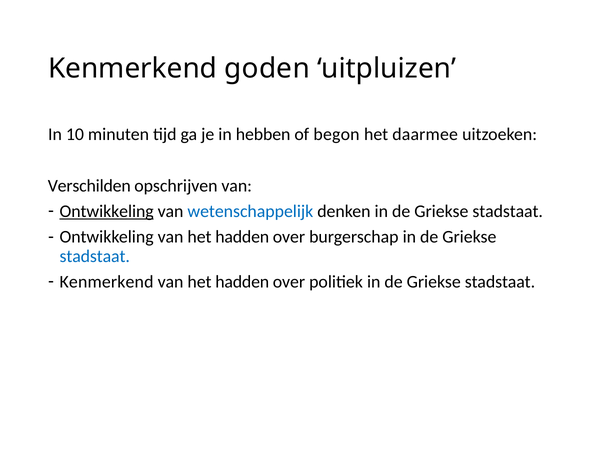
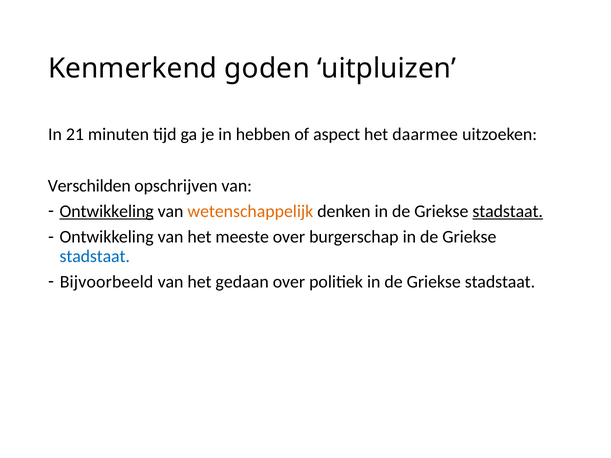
10: 10 -> 21 (75, 135)
begon: begon -> aspect (337, 135)
wetenschappelijk colour: blue -> orange (250, 211)
stadstaat underline: none -> present (508, 211)
Ontwikkeling van het hadden: hadden -> meeste (242, 237)
Kenmerkend: Kenmerkend -> Bijvoorbeeld (107, 282)
hadden: hadden -> gedaan (242, 282)
